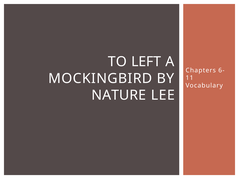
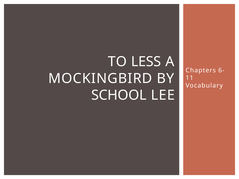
LEFT: LEFT -> LESS (146, 62)
NATURE: NATURE -> SCHOOL (119, 95)
